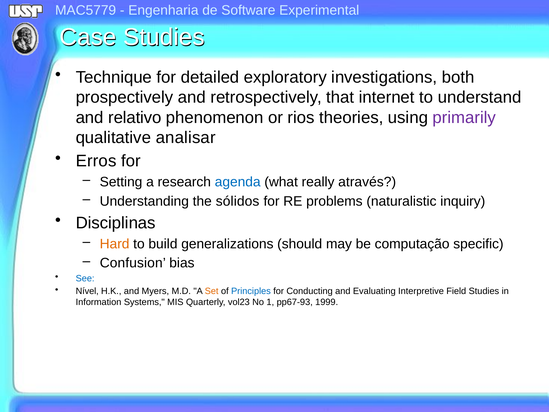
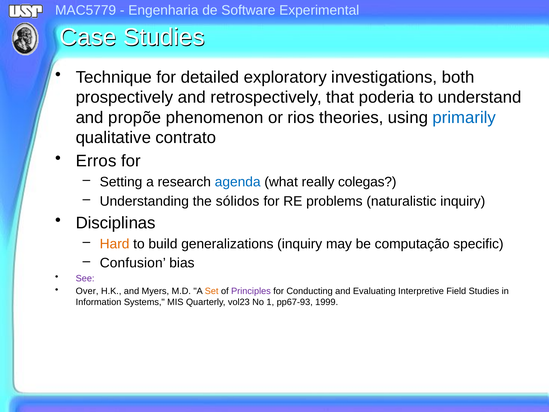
internet: internet -> poderia (387, 97)
relativo: relativo -> propõe (135, 117)
primarily colour: purple -> blue (464, 117)
analisar: analisar -> contrato (186, 138)
através: através -> colegas (367, 182)
generalizations should: should -> inquiry (300, 244)
See colour: blue -> purple (85, 278)
Nível: Nível -> Over (87, 291)
Principles colour: blue -> purple (251, 291)
